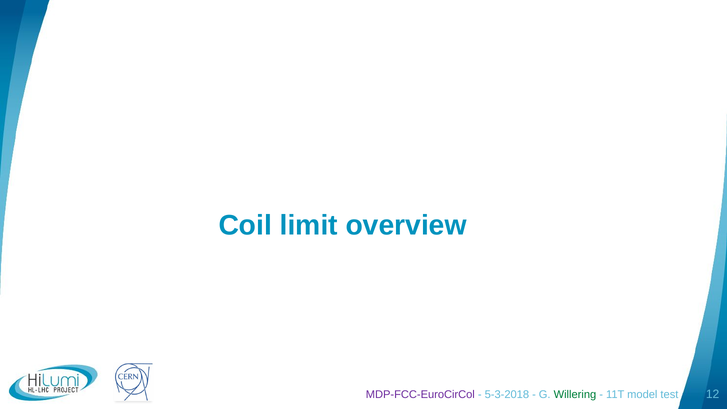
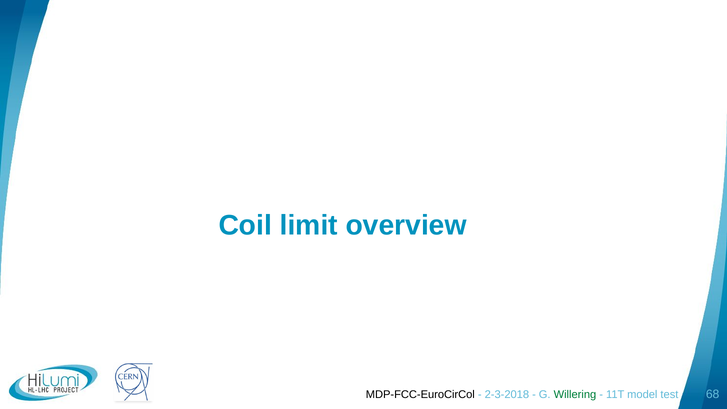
MDP-FCC-EuroCirCol colour: purple -> black (420, 395)
5-3-2018: 5-3-2018 -> 2-3-2018 (507, 395)
12: 12 -> 68 (713, 394)
